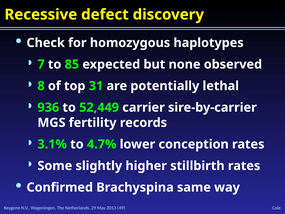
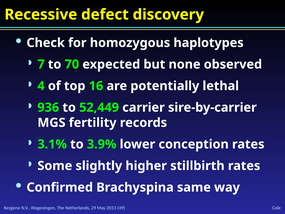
85: 85 -> 70 (72, 64)
8: 8 -> 4 (41, 86)
31: 31 -> 16 (96, 86)
4.7%: 4.7% -> 3.9% (102, 144)
